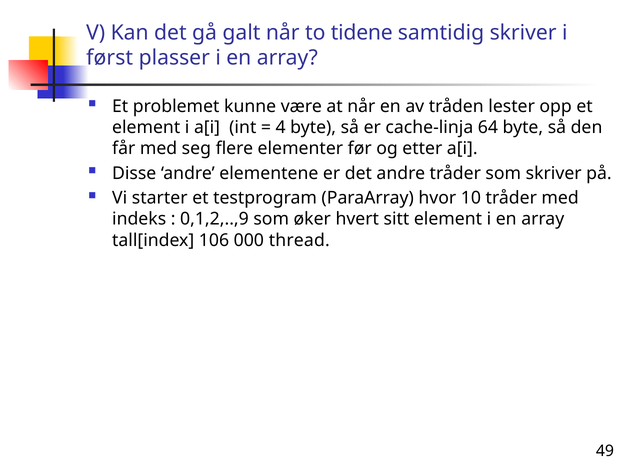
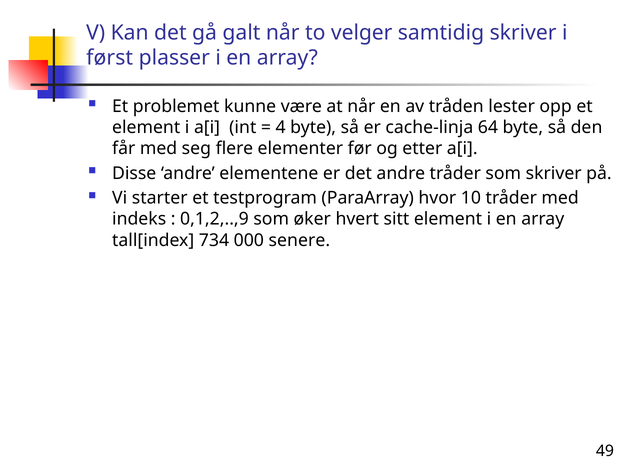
tidene: tidene -> velger (362, 33)
106: 106 -> 734 (214, 240)
thread: thread -> senere (299, 240)
